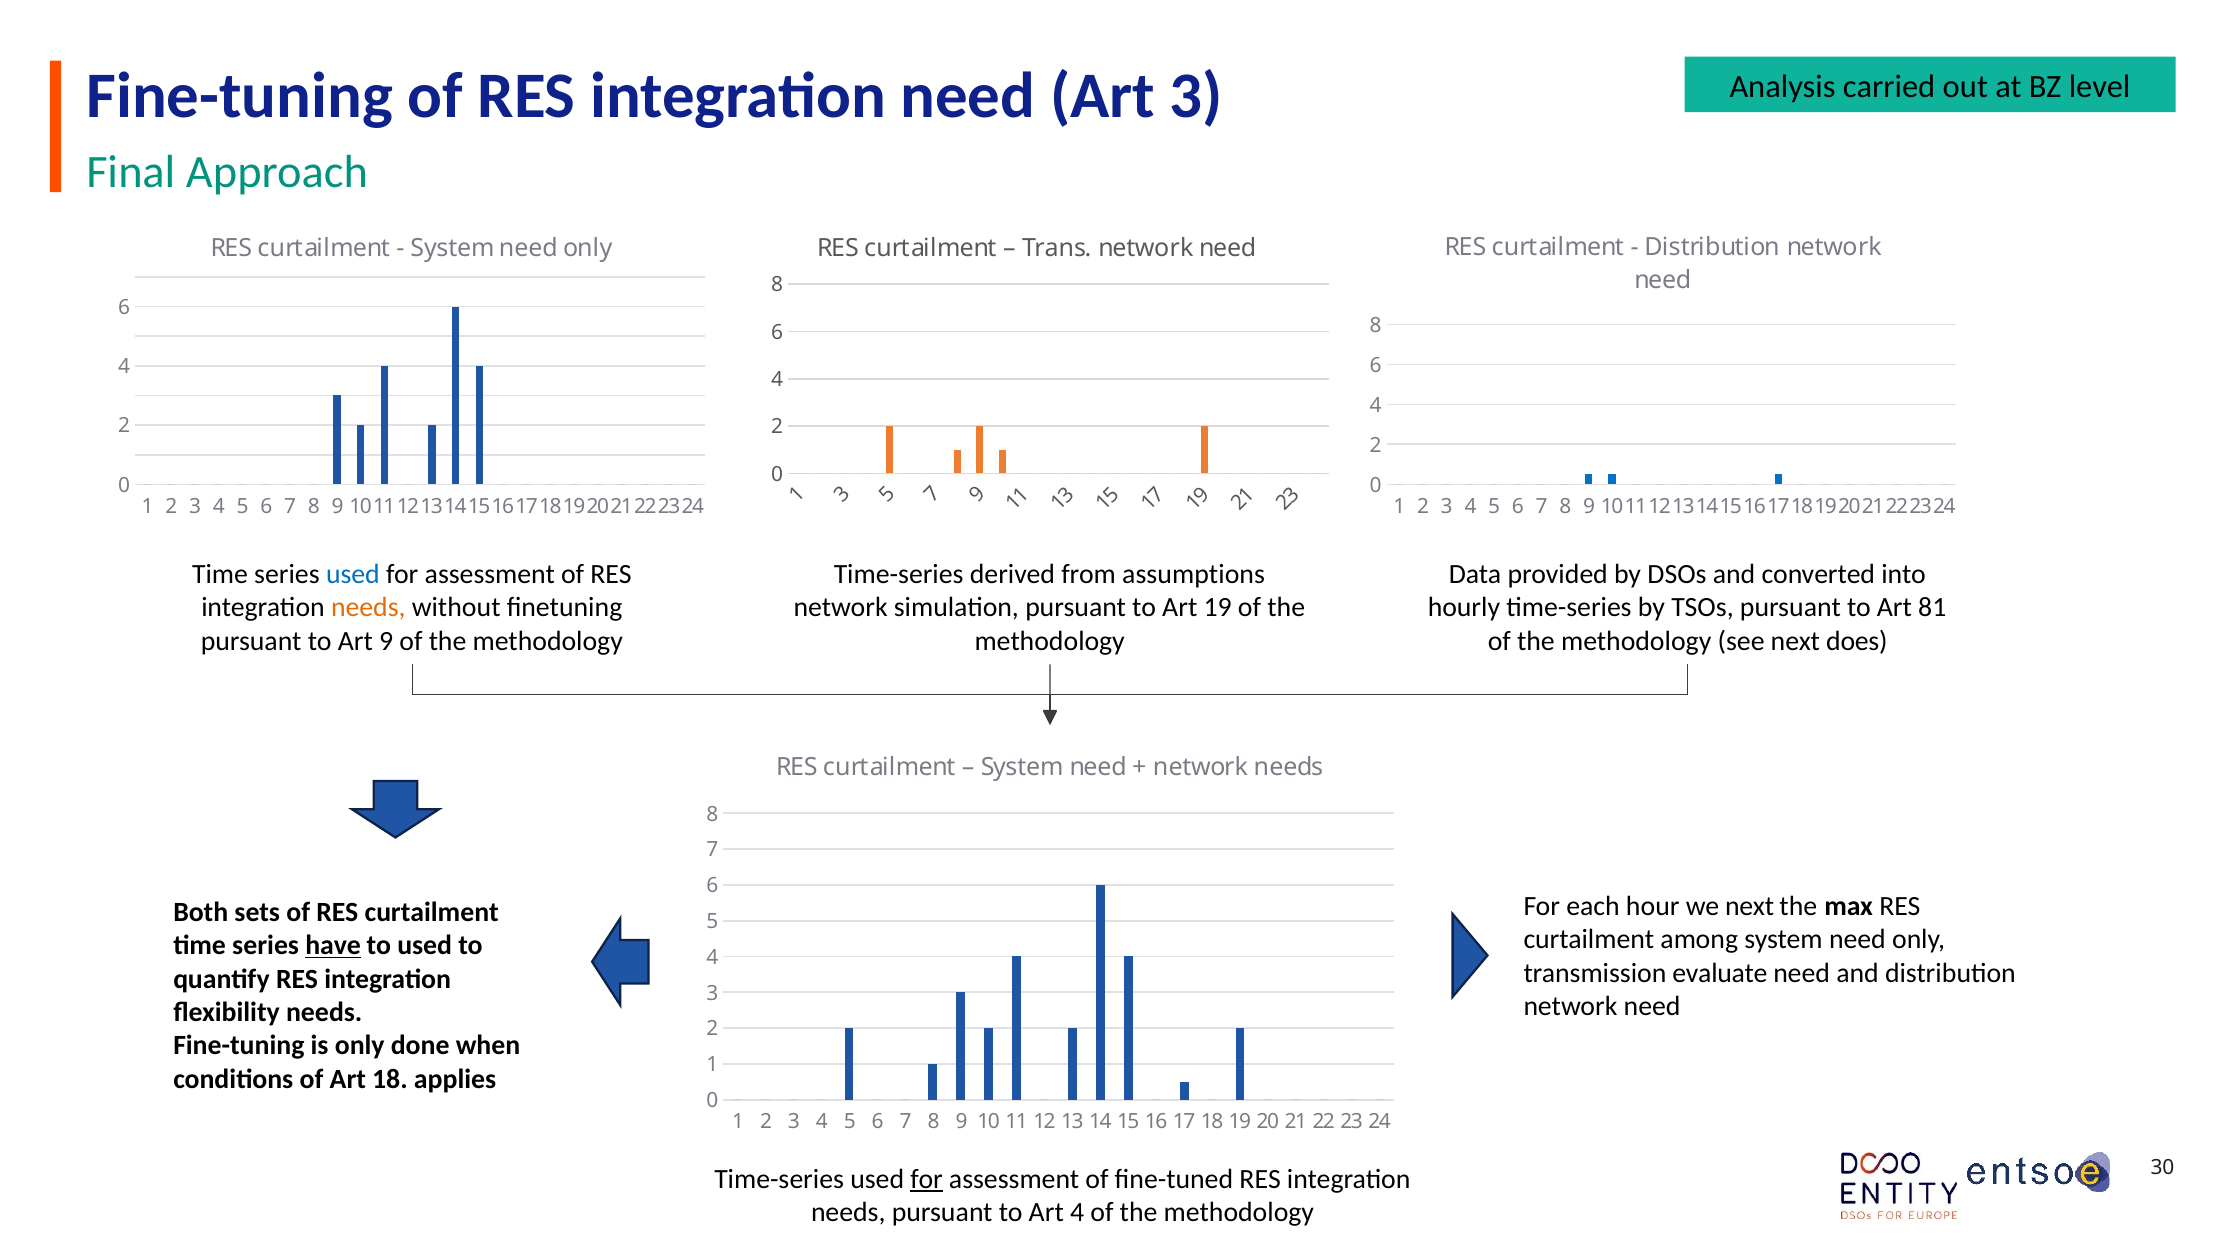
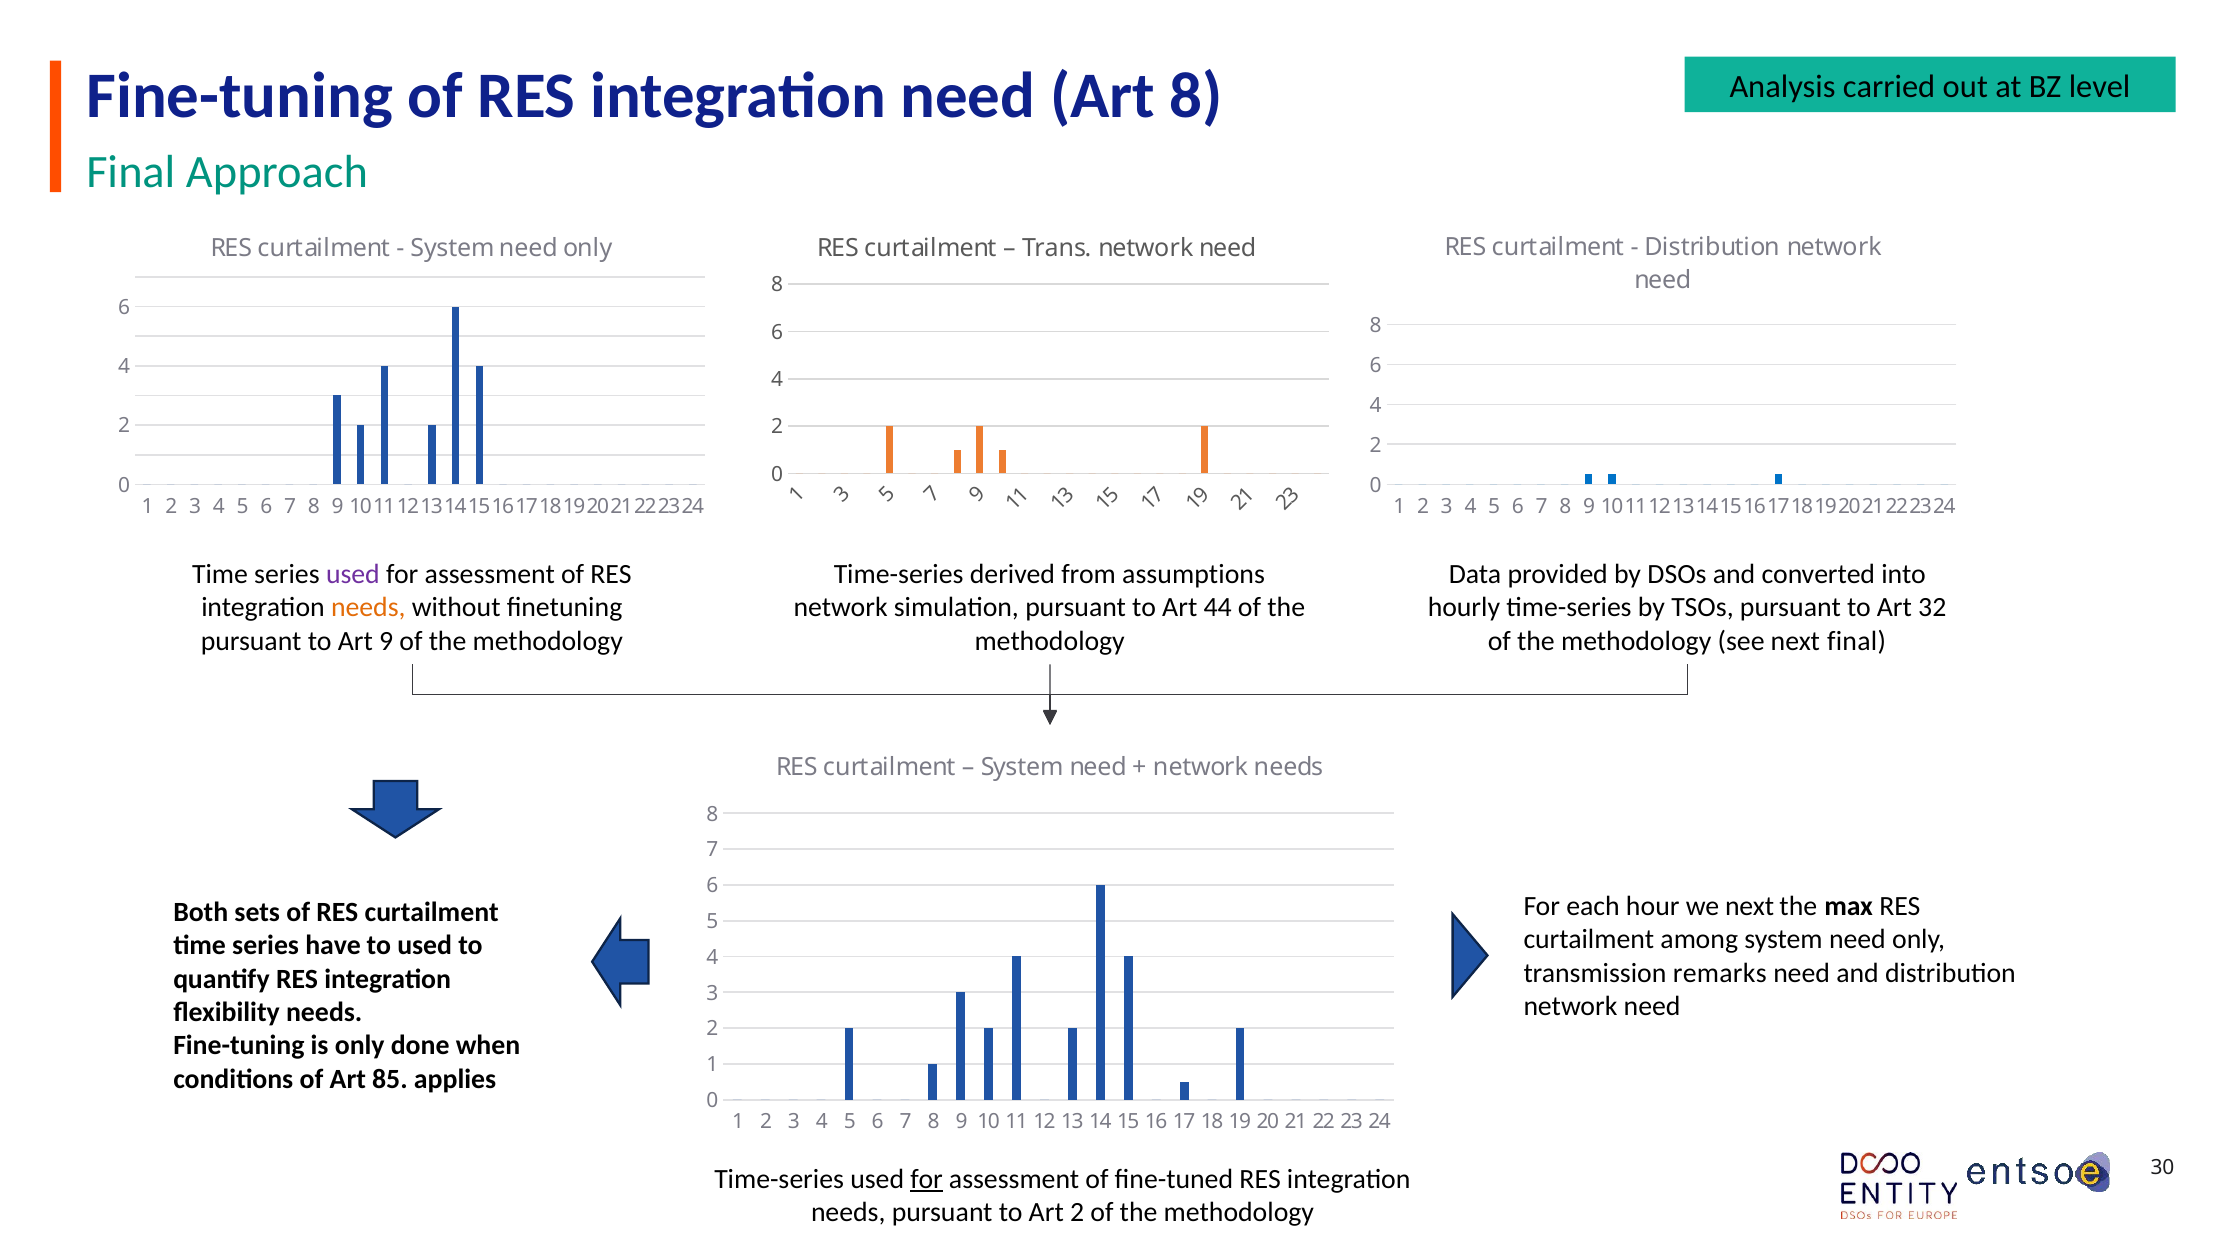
Art 3: 3 -> 8 (1196, 97)
used colour: blue -> purple (353, 574)
Art 19: 19 -> 44 (1218, 608)
81: 81 -> 32 (1932, 608)
next does: does -> final (1857, 641)
have underline: present -> none (333, 946)
evaluate: evaluate -> remarks (1720, 973)
Art 18: 18 -> 85 (390, 1079)
Art 4: 4 -> 2 (1077, 1212)
